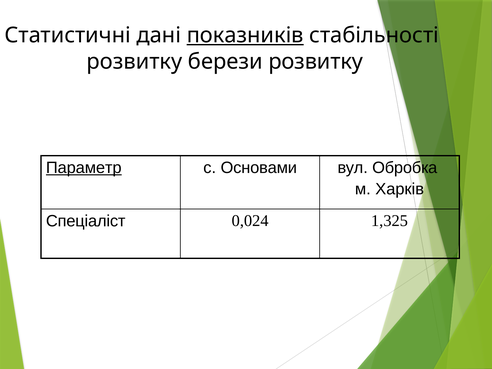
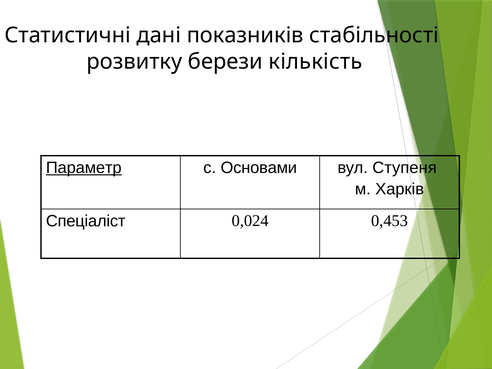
показників underline: present -> none (245, 35)
берези розвитку: розвитку -> кількість (315, 61)
Обробка: Обробка -> Ступеня (405, 168)
1,325: 1,325 -> 0,453 (389, 221)
